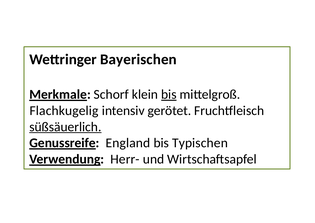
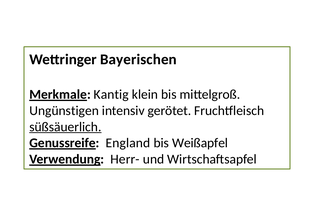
Schorf: Schorf -> Kantig (111, 95)
bis underline: present -> none (169, 95)
Flachkugelig: Flachkugelig -> Ungünstigen (64, 111)
Typischen: Typischen -> Weißapfel (200, 143)
